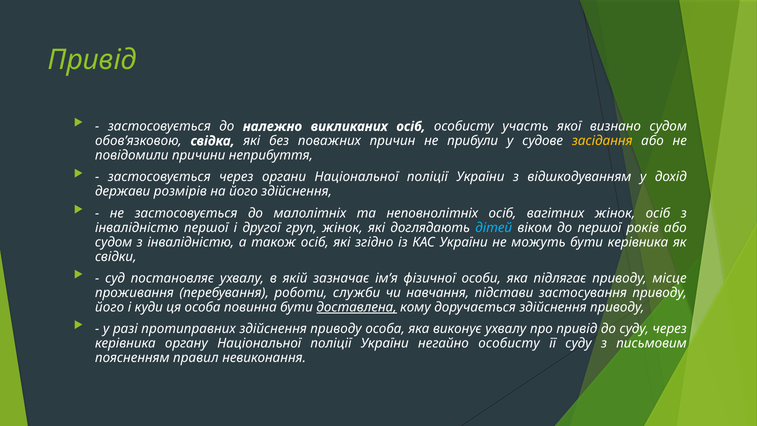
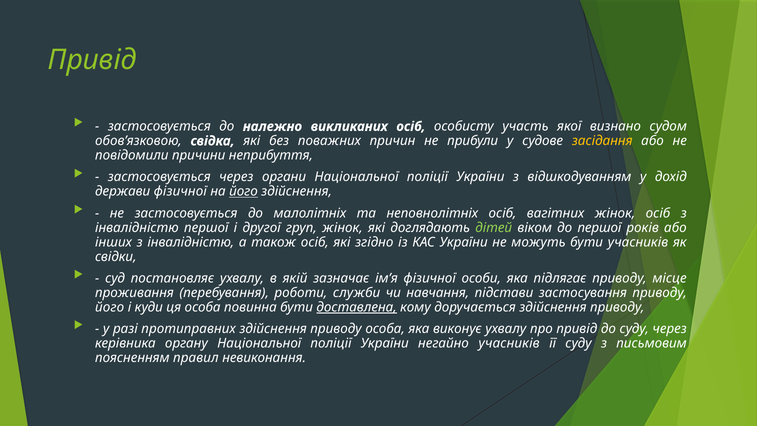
держави розмірів: розмірів -> фізичної (180, 191)
його underline: none -> present (244, 191)
дітей colour: light blue -> light green (494, 228)
судом: судом -> інших (113, 242)
бути керівника: керівника -> учасників (638, 242)
негайно особисту: особисту -> учасників (509, 343)
